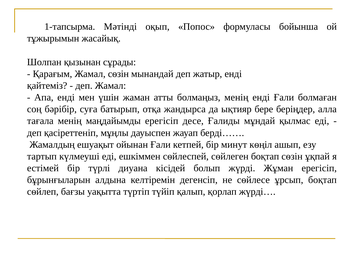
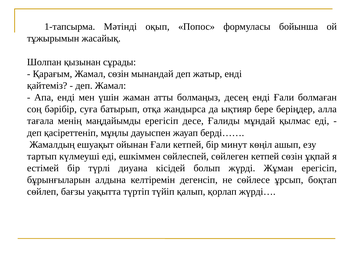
болмаңыз менің: менің -> десең (236, 97)
сѳйлеген боқтап: боқтап -> кетпей (265, 156)
